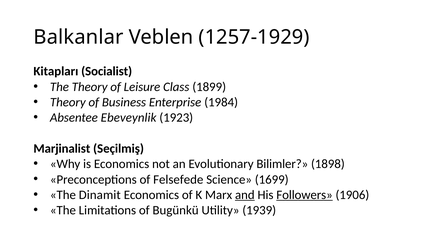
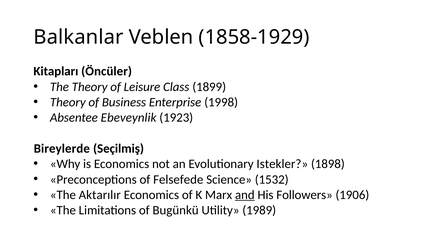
1257-1929: 1257-1929 -> 1858-1929 (254, 37)
Socialist: Socialist -> Öncüler (107, 71)
1984: 1984 -> 1998 (221, 102)
Marjinalist: Marjinalist -> Bireylerde (62, 148)
Bilimler: Bilimler -> Istekler (282, 164)
1699: 1699 -> 1532 (272, 179)
Dinamit: Dinamit -> Aktarılır (100, 194)
Followers underline: present -> none (305, 194)
1939: 1939 -> 1989 (259, 210)
